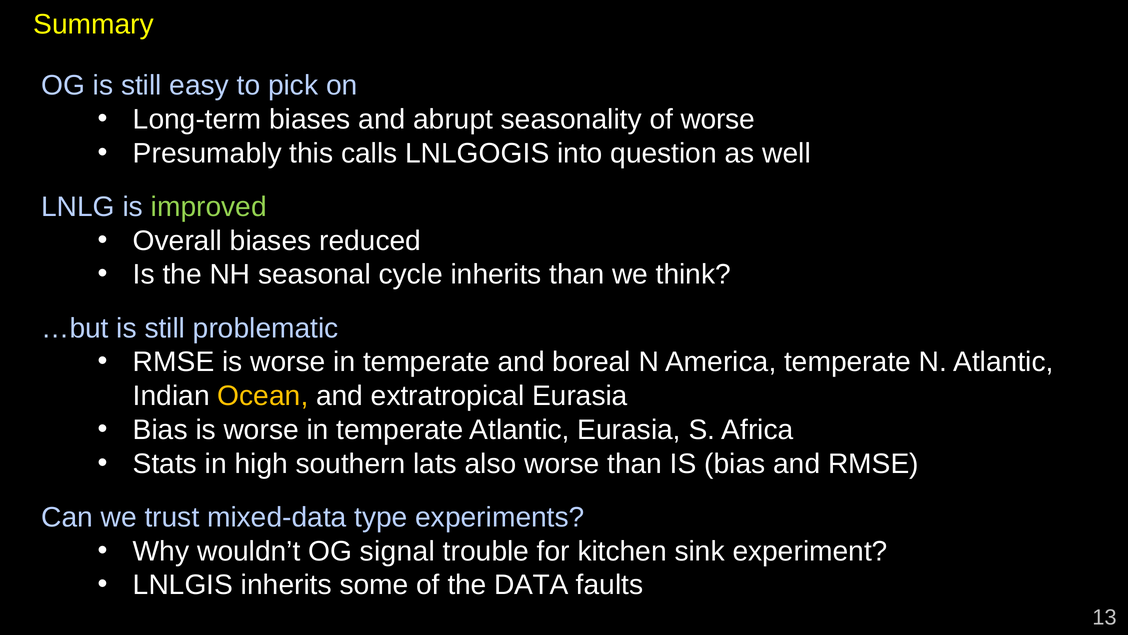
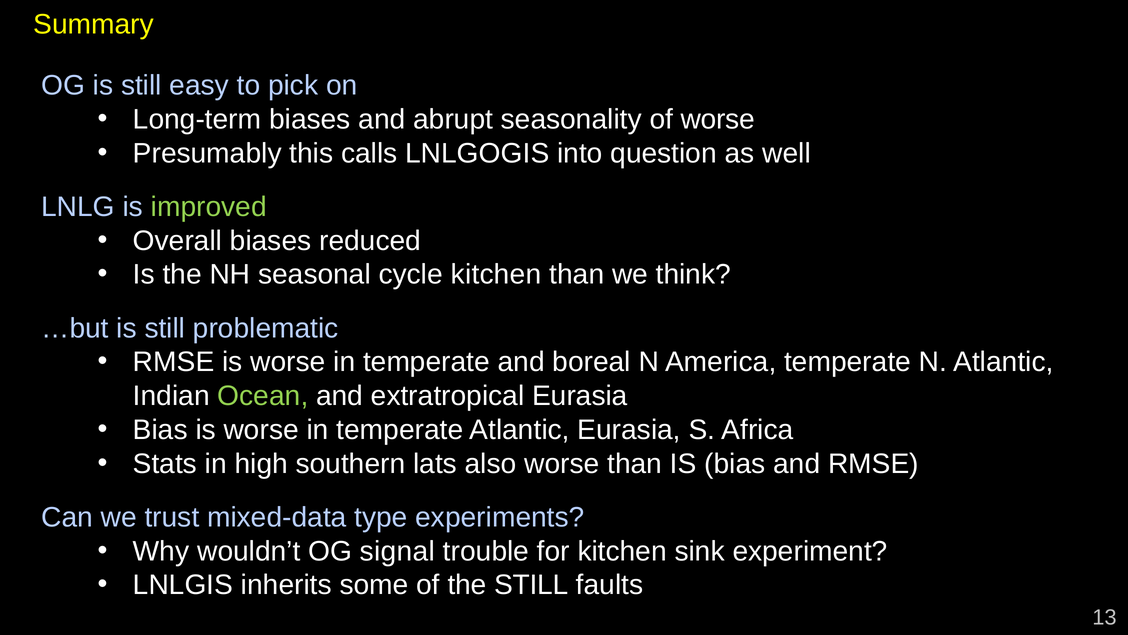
cycle inherits: inherits -> kitchen (496, 274)
Ocean colour: yellow -> light green (263, 396)
the DATA: DATA -> STILL (531, 585)
